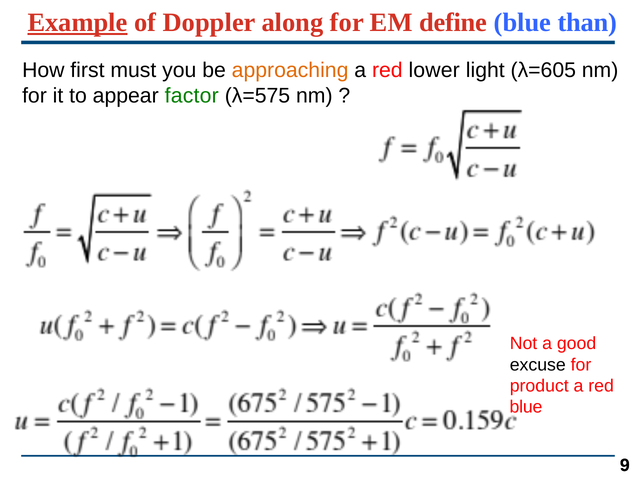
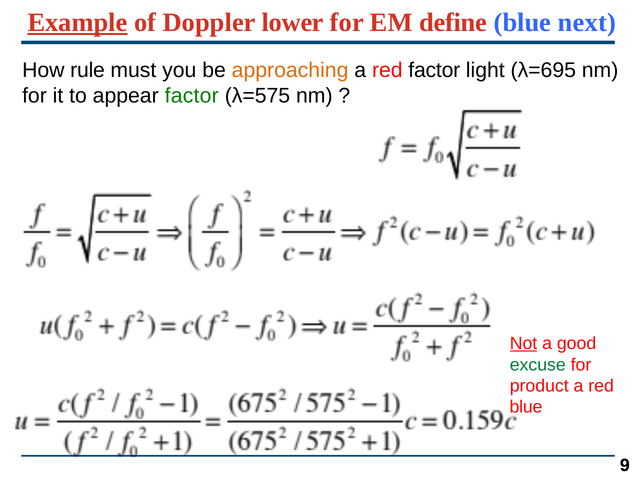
along: along -> lower (293, 23)
than: than -> next (587, 23)
first: first -> rule (88, 70)
red lower: lower -> factor (434, 70)
λ=605: λ=605 -> λ=695 (543, 70)
Not underline: none -> present (523, 344)
excuse colour: black -> green (538, 365)
